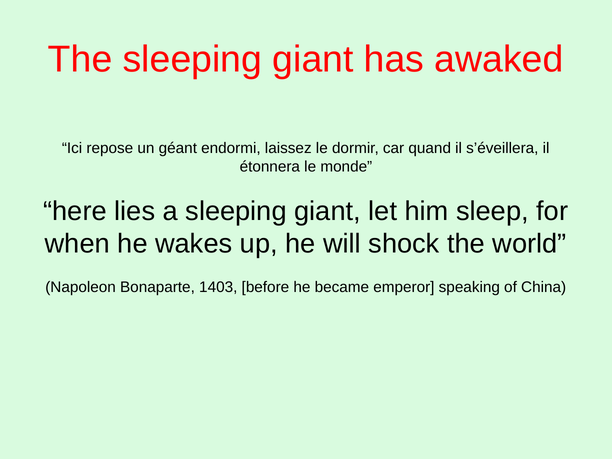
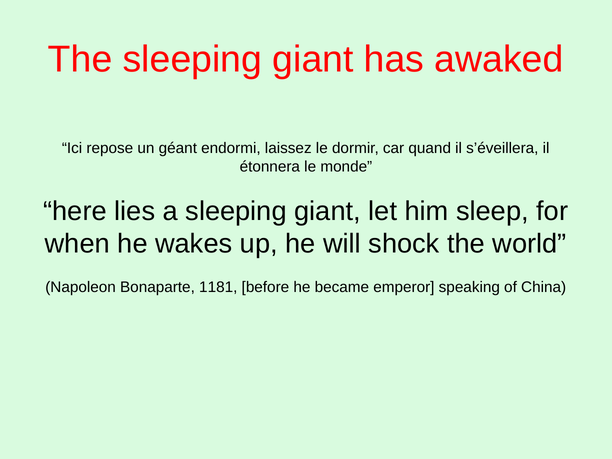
1403: 1403 -> 1181 (218, 287)
